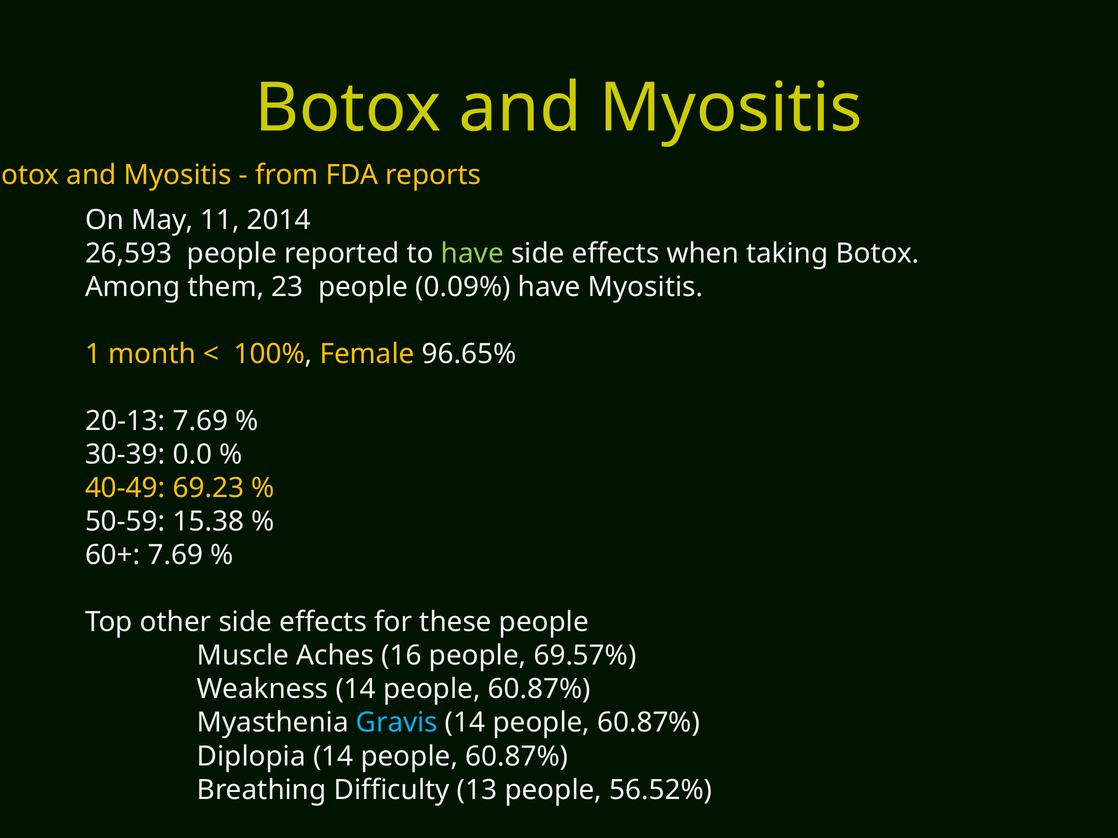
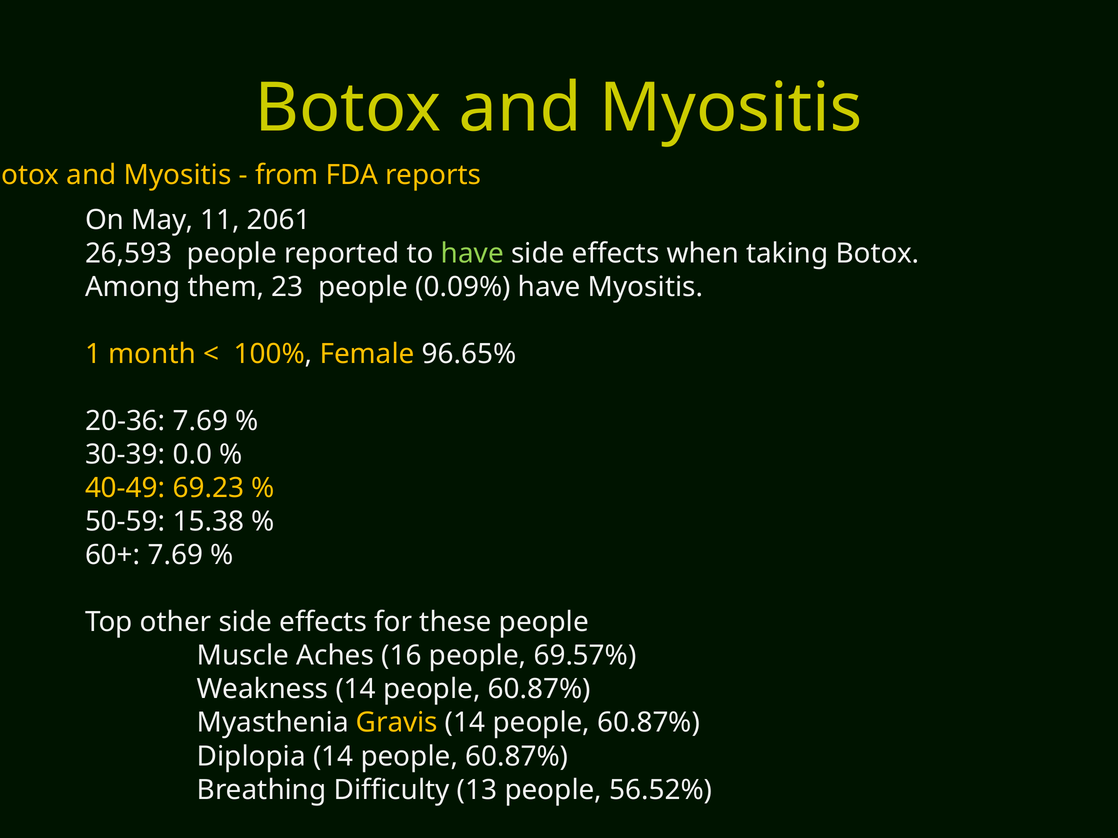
2014: 2014 -> 2061 (279, 220)
20-13: 20-13 -> 20-36 (125, 421)
Gravis colour: light blue -> yellow (397, 723)
